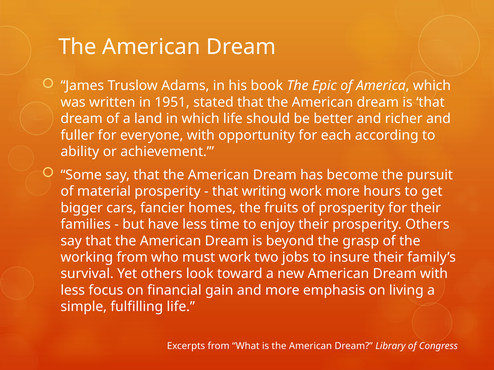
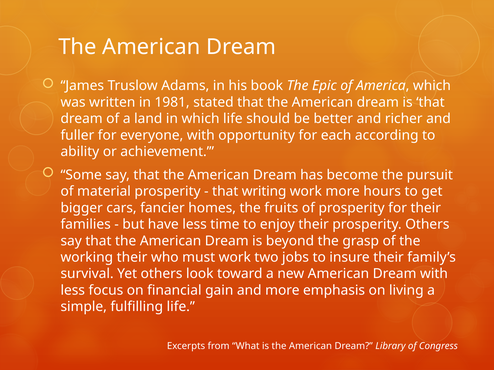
1951: 1951 -> 1981 (172, 102)
working from: from -> their (132, 258)
